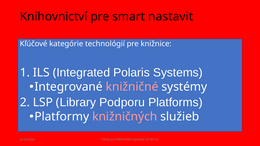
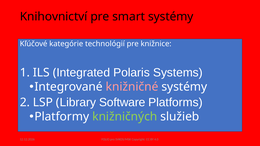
smart nastavit: nastavit -> systémy (171, 17)
Podporu: Podporu -> Software (122, 103)
knižničných colour: pink -> light green (125, 117)
